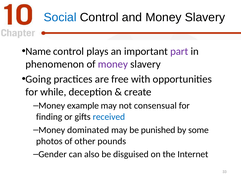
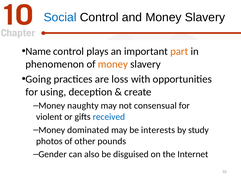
part colour: purple -> orange (179, 52)
money colour: purple -> orange (113, 64)
free: free -> loss (120, 79)
while: while -> using (53, 92)
example: example -> naughty (83, 106)
finding: finding -> violent (49, 117)
punished: punished -> interests (158, 131)
some: some -> study (198, 131)
